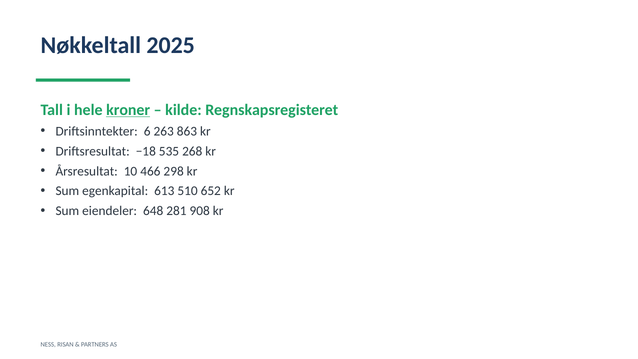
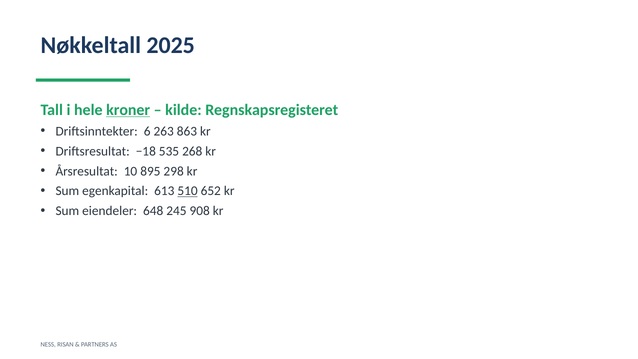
466: 466 -> 895 (150, 171)
510 underline: none -> present (188, 191)
281: 281 -> 245 (176, 211)
